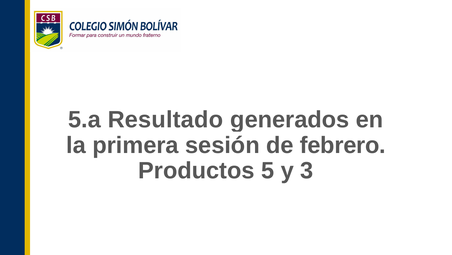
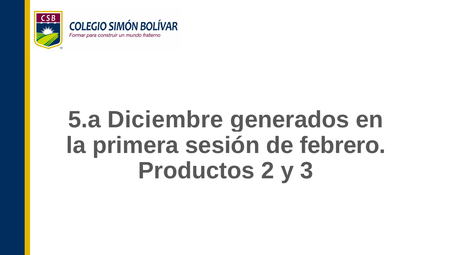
Resultado: Resultado -> Diciembre (165, 119)
5: 5 -> 2 (268, 170)
